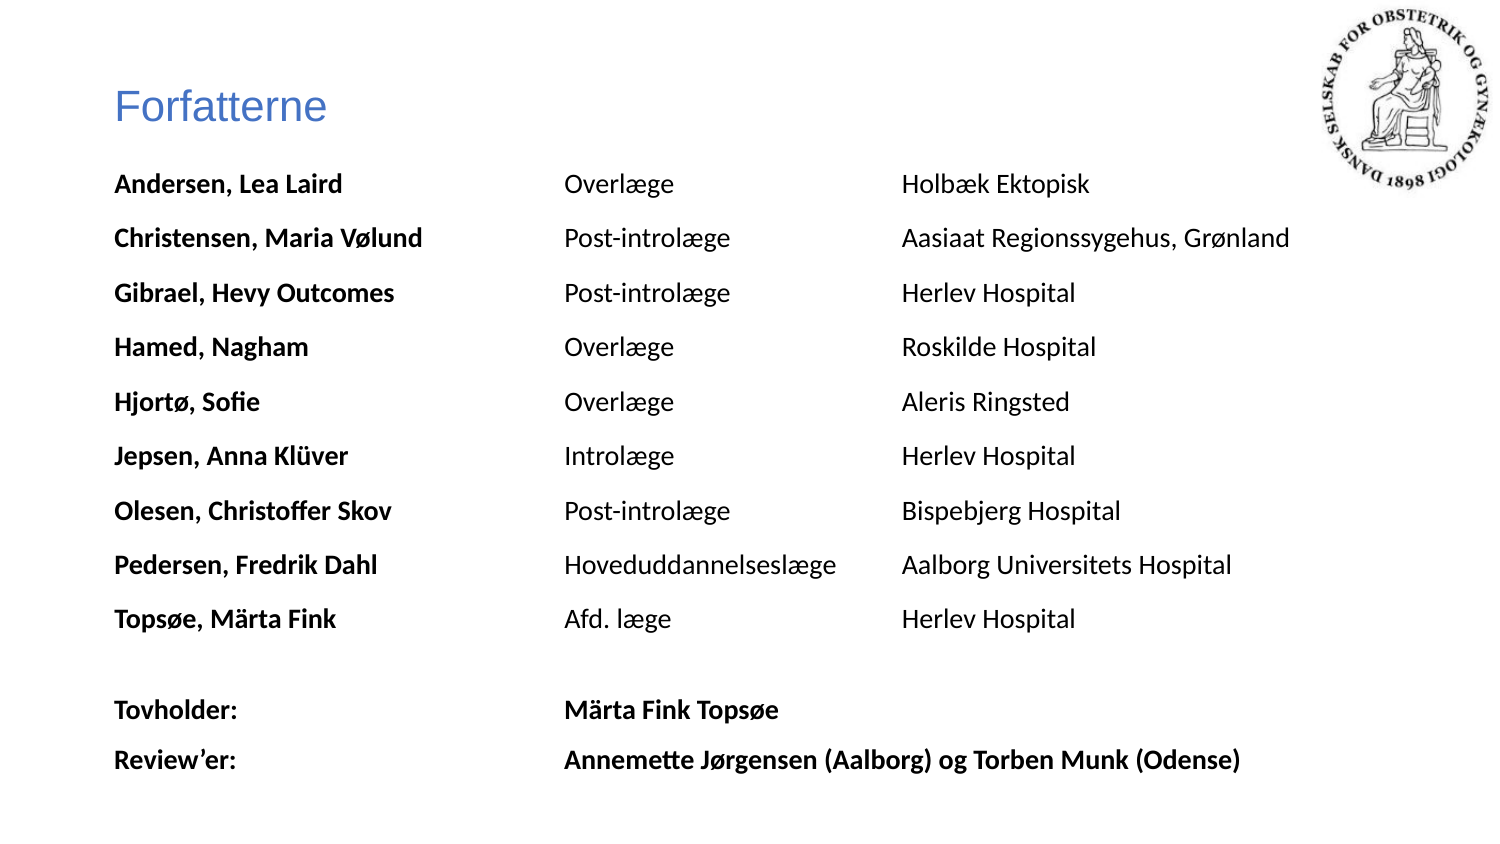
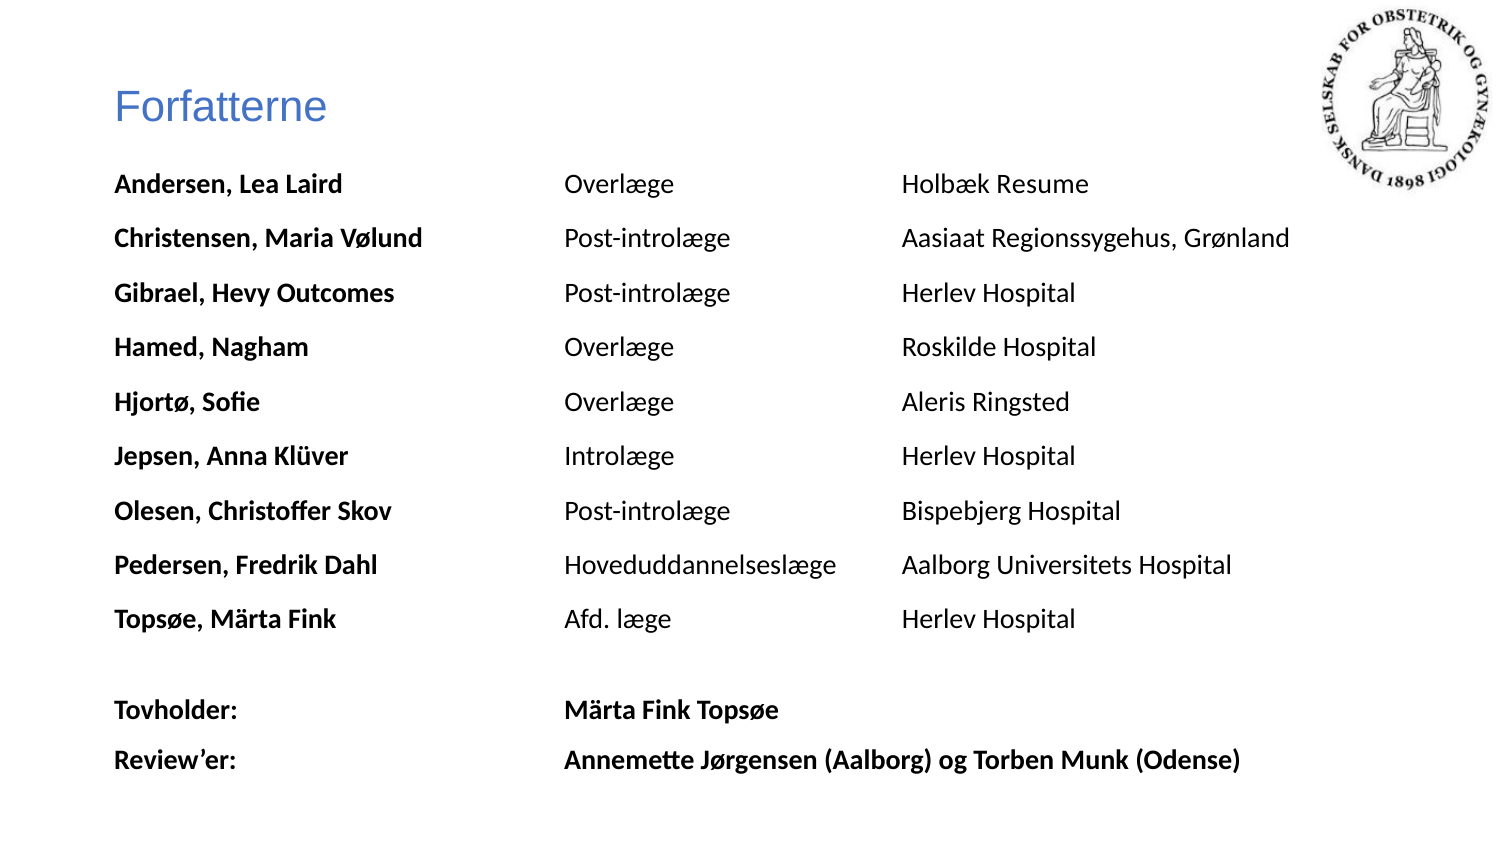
Ektopisk: Ektopisk -> Resume (1043, 184)
